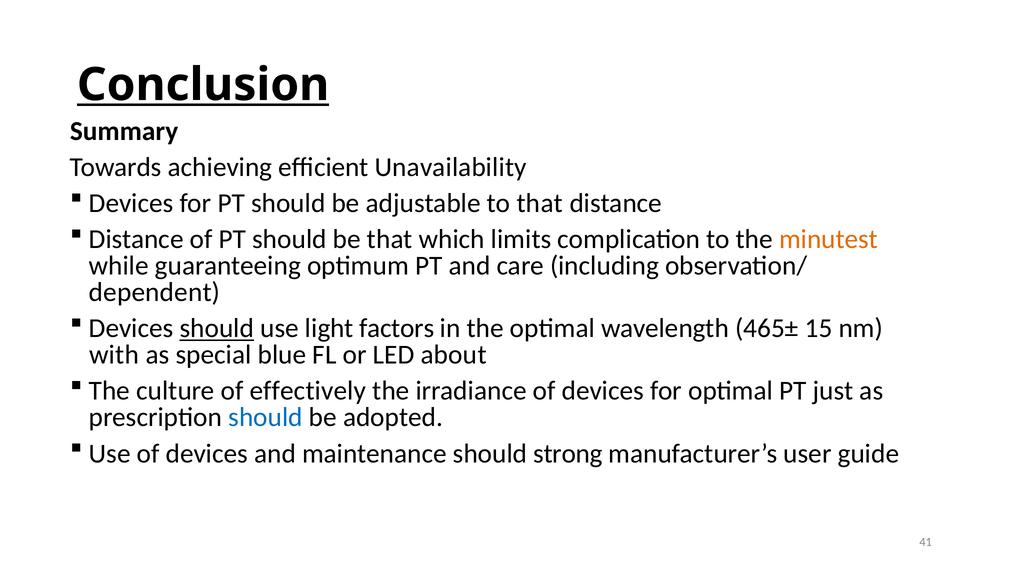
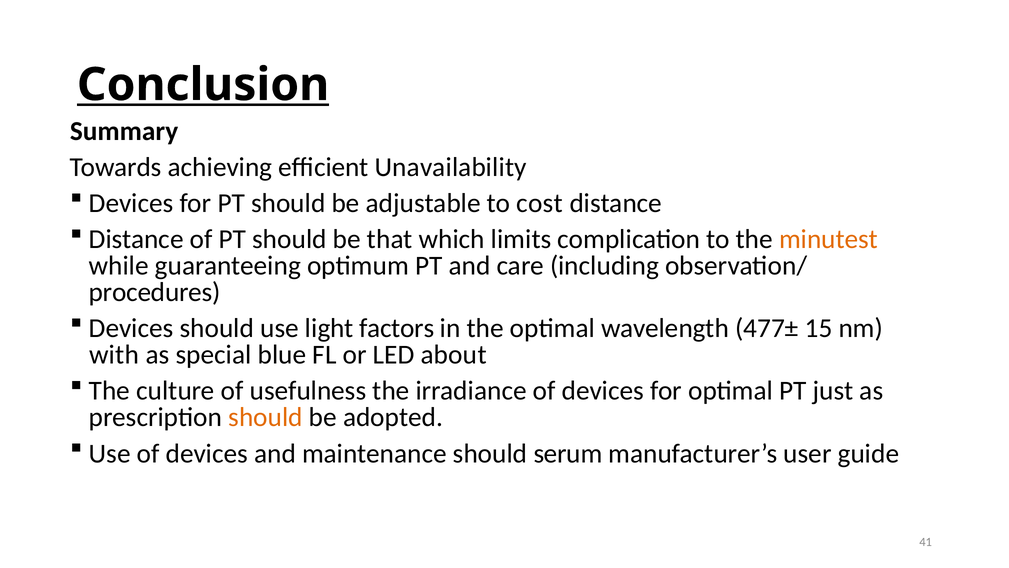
to that: that -> cost (540, 203)
dependent: dependent -> procedures (155, 292)
should underline: present -> none (217, 328)
465±: 465± -> 477± (767, 328)
effectively: effectively -> usefulness (308, 391)
should colour: blue -> orange (266, 417)
strong: strong -> serum (568, 453)
